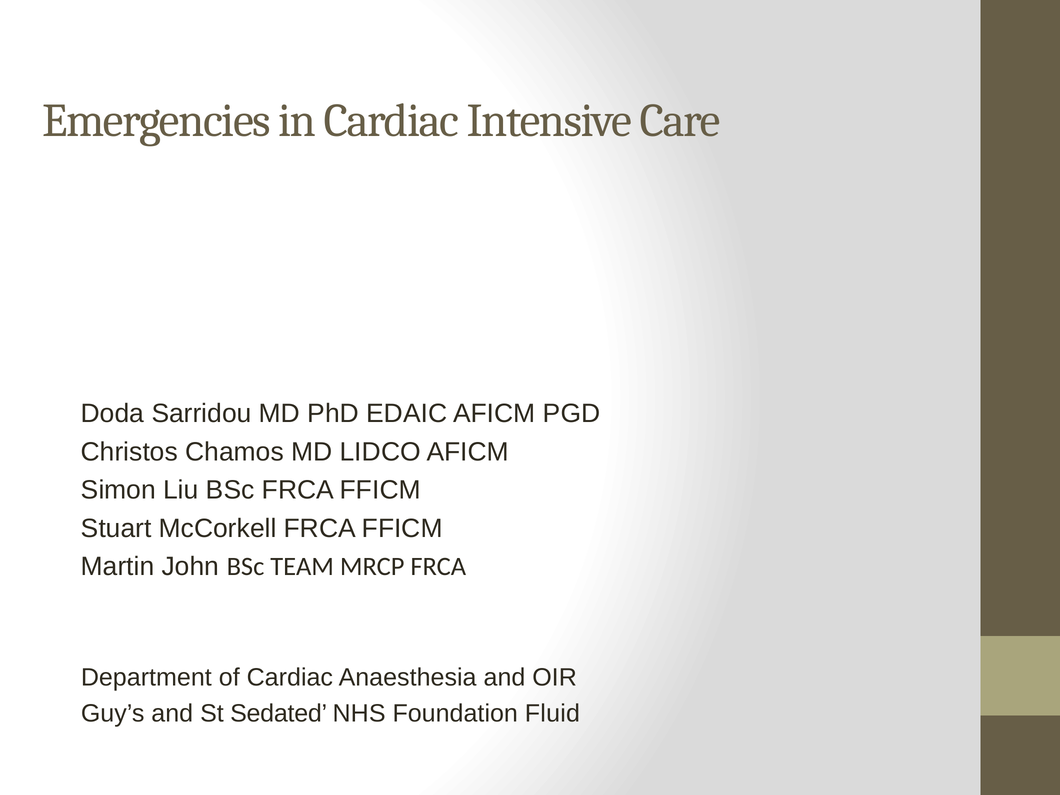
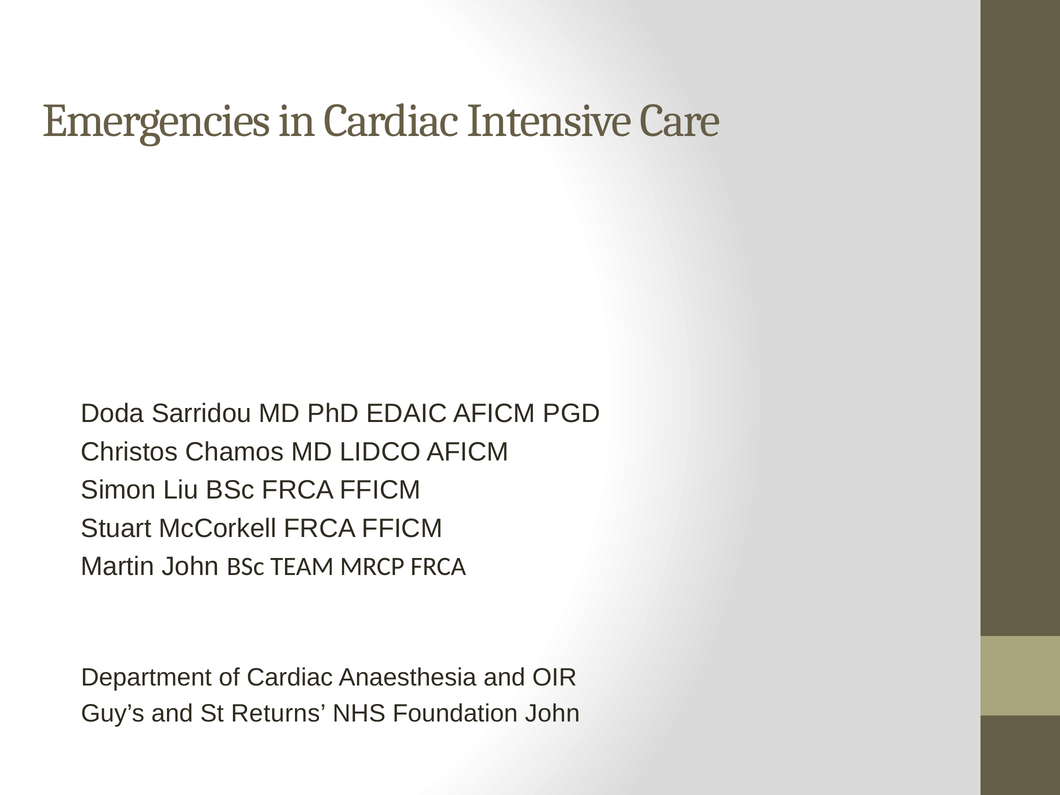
Sedated: Sedated -> Returns (278, 713)
Foundation Fluid: Fluid -> John (552, 713)
